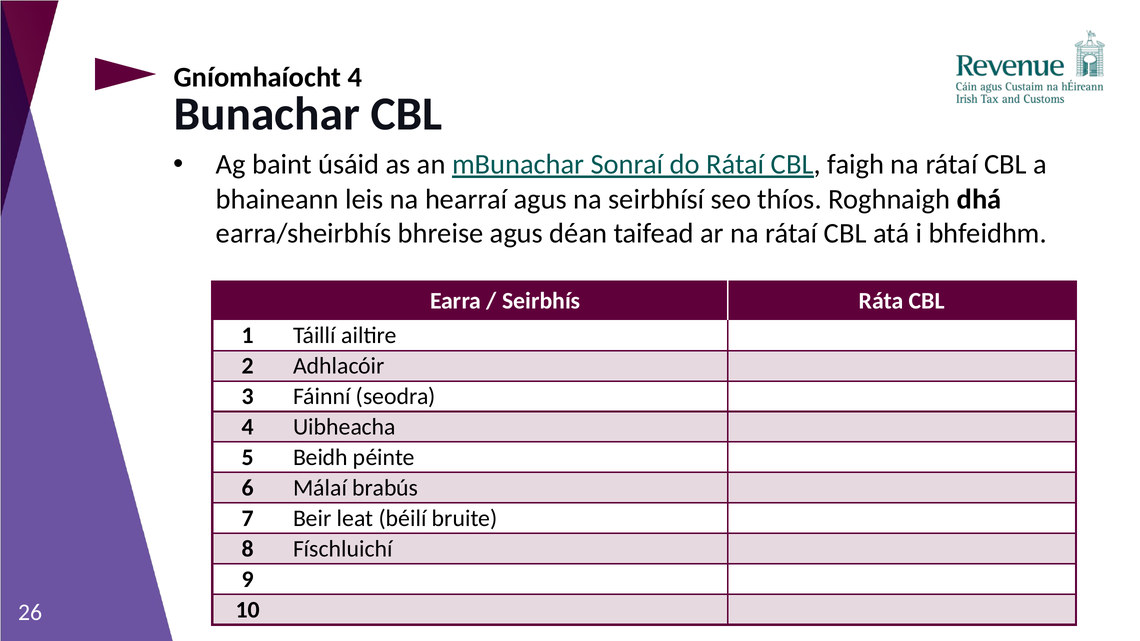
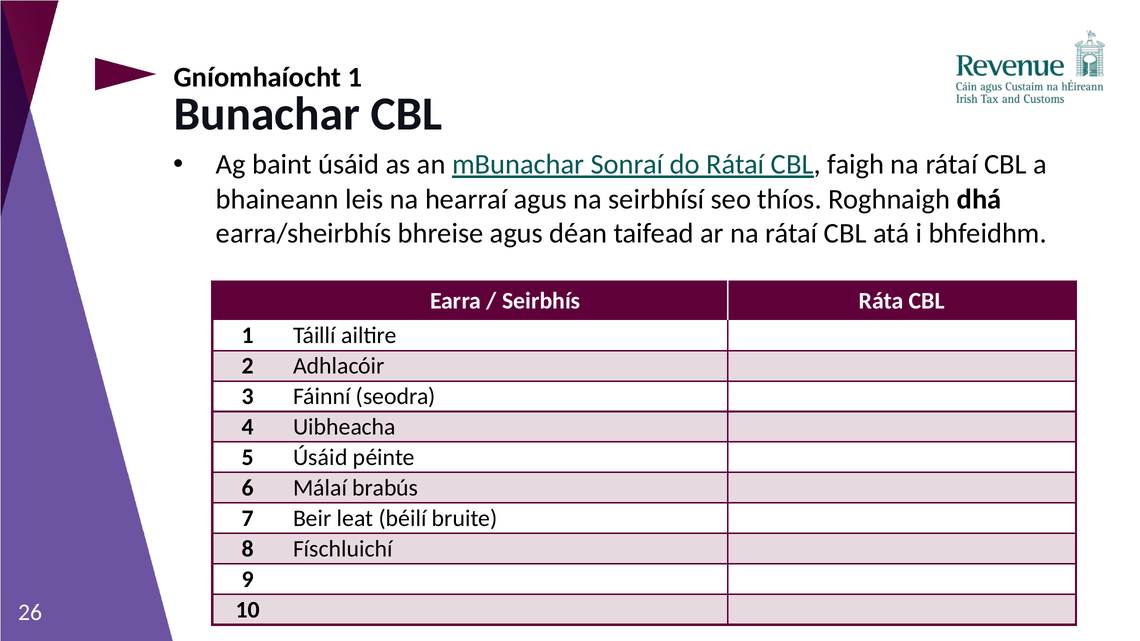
Gníomhaíocht 4: 4 -> 1 (355, 77)
5 Beidh: Beidh -> Úsáid (320, 458)
